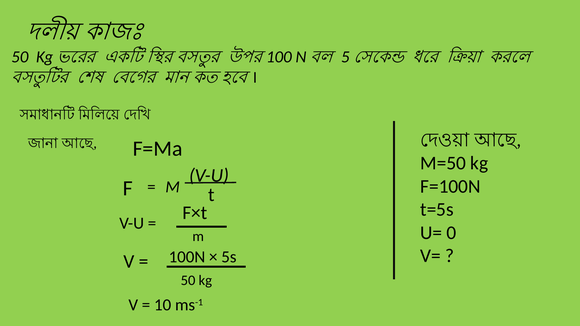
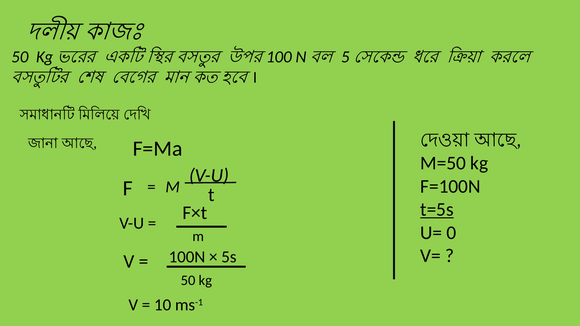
t=5s underline: none -> present (437, 210)
